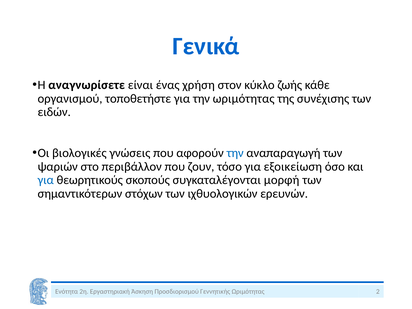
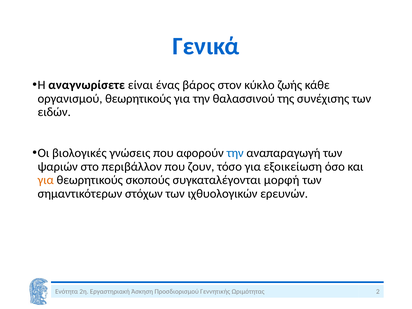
χρήση: χρήση -> βάρος (199, 85)
οργανισμού τοποθετήστε: τοποθετήστε -> θεωρητικούς (138, 99)
την ωριμότητας: ωριμότητας -> θαλασσινού (244, 99)
για colour: blue -> orange (46, 180)
